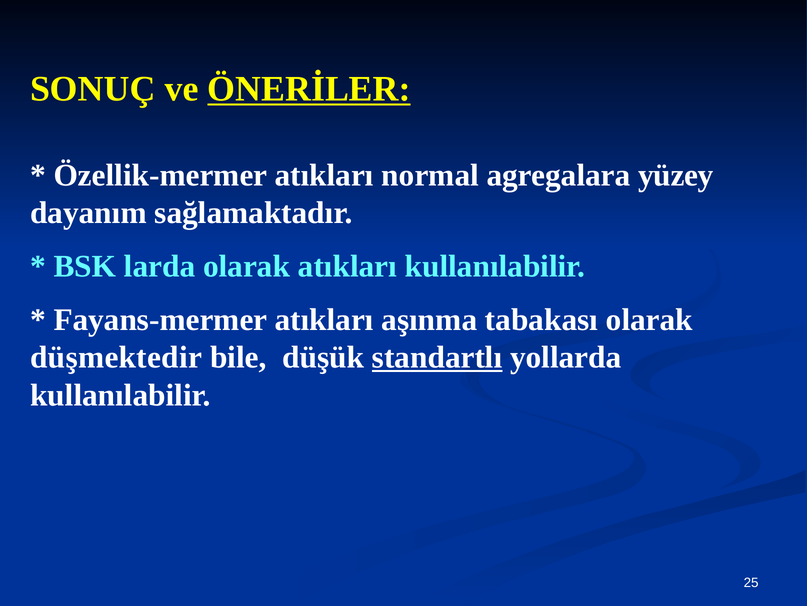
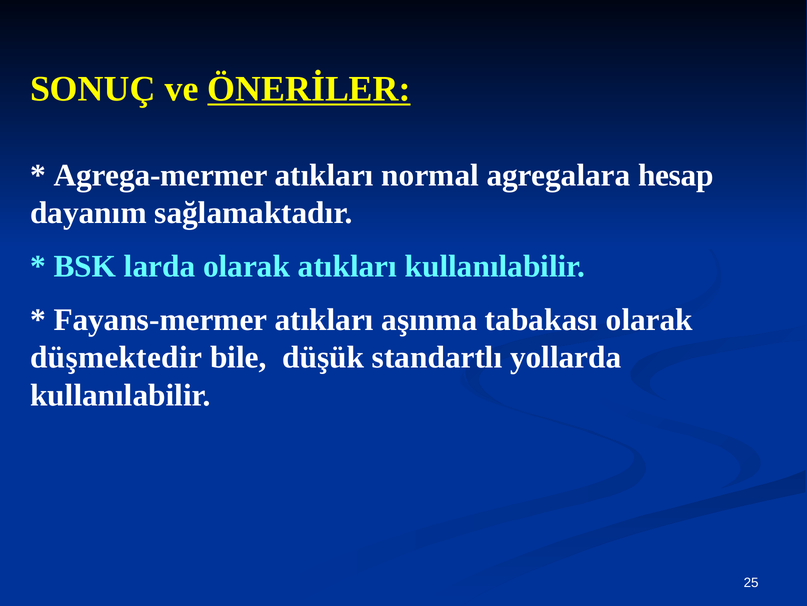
Özellik-mermer: Özellik-mermer -> Agrega-mermer (161, 175)
yüzey: yüzey -> hesap (676, 175)
standartlı underline: present -> none (437, 357)
